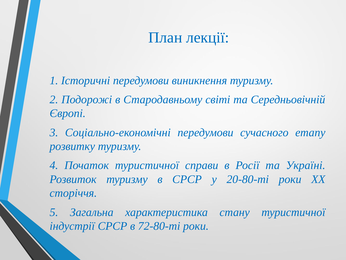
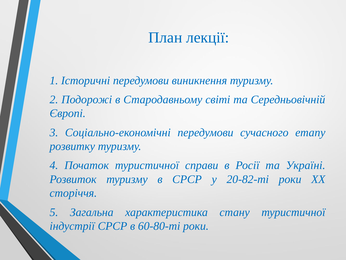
20-80-ті: 20-80-ті -> 20-82-ті (248, 179)
72-80-ті: 72-80-ті -> 60-80-ті (159, 226)
